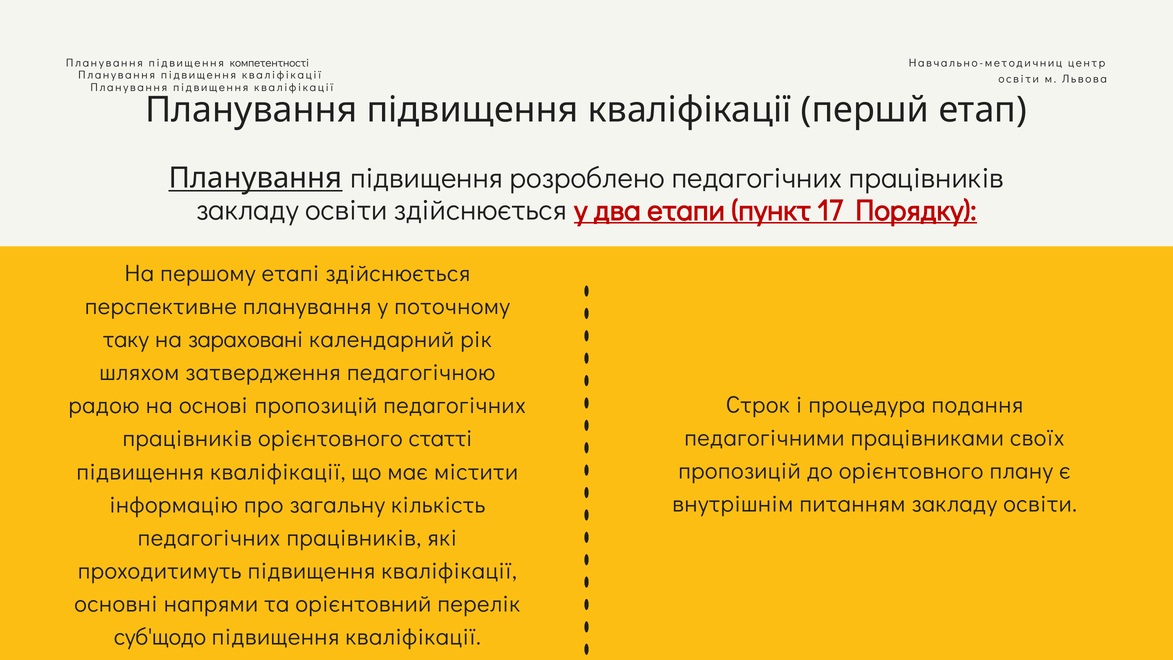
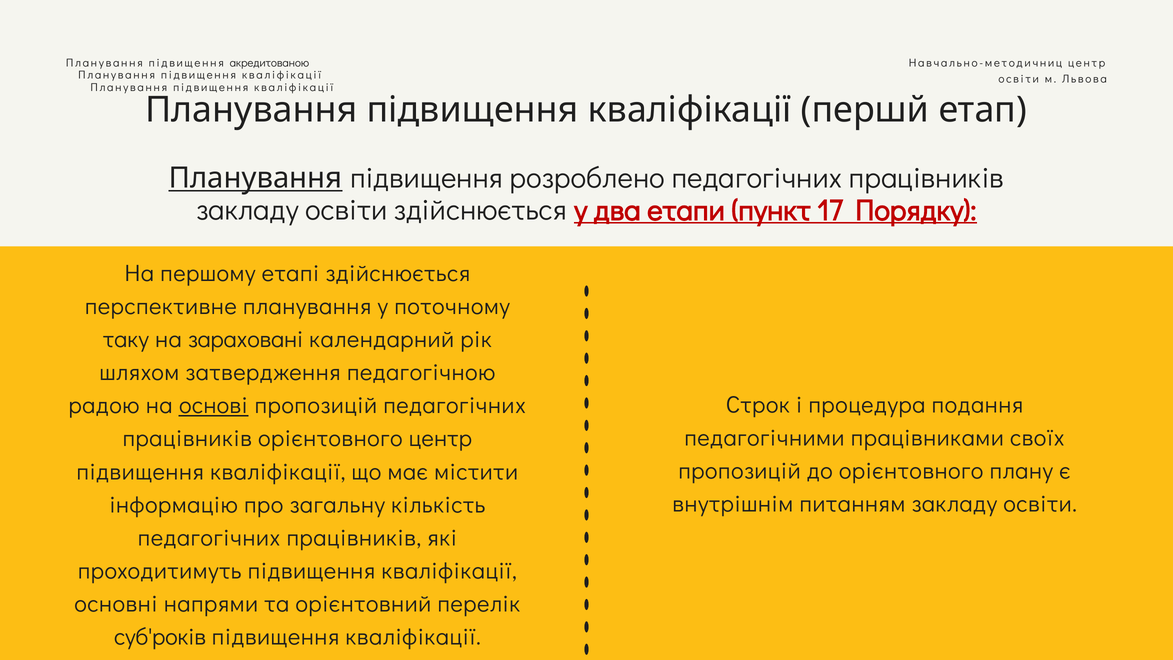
компетентності: компетентності -> акредитованою (269, 63)
основі underline: none -> present (213, 405)
орієнтовного статті: статті -> центр (440, 439)
суб'щодо: суб'щодо -> суб'років (160, 637)
